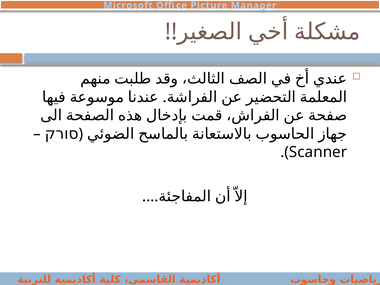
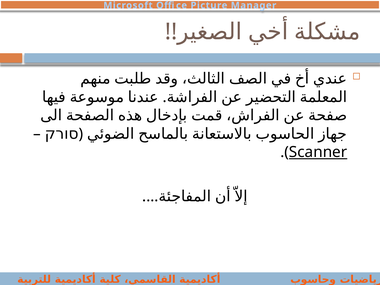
Scanner underline: none -> present (318, 152)
